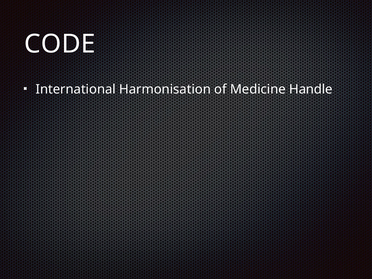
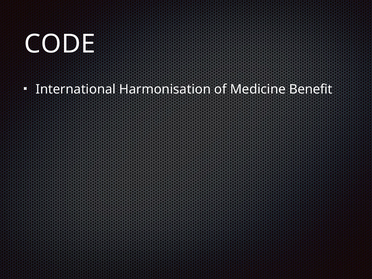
Handle: Handle -> Benefit (311, 89)
